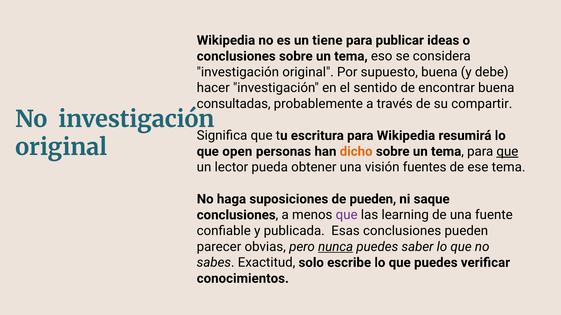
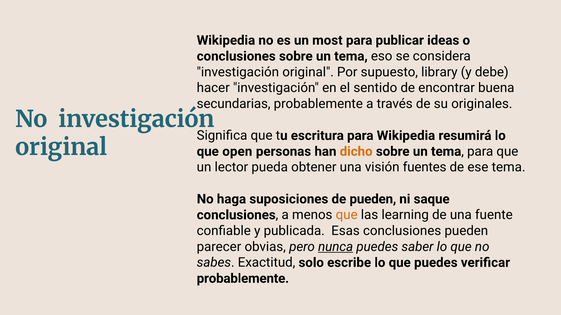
tiene: tiene -> most (327, 40)
supuesto buena: buena -> library (439, 72)
consultadas: consultadas -> secundarias (234, 104)
compartir: compartir -> originales (482, 104)
que underline: present -> none (507, 152)
que colour: purple -> orange (347, 215)
conocimientos: conocimientos -> probablemente (243, 279)
